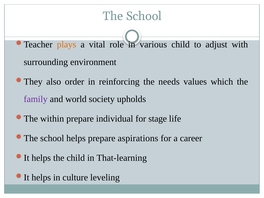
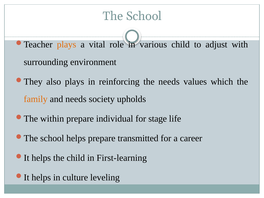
also order: order -> plays (75, 82)
family colour: purple -> orange (36, 99)
and world: world -> needs (76, 99)
aspirations: aspirations -> transmitted (138, 138)
That-learning: That-learning -> First-learning (122, 158)
